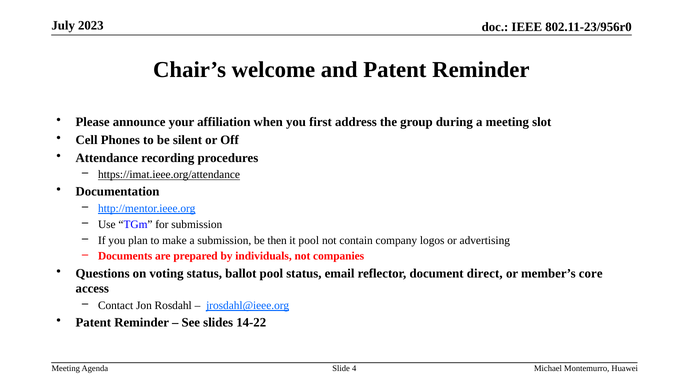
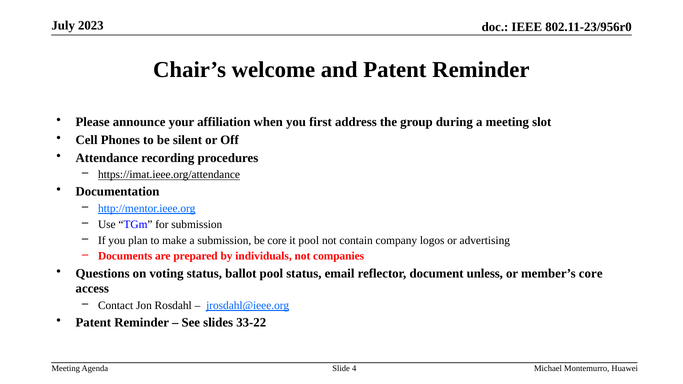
be then: then -> core (277, 240)
direct: direct -> unless (485, 274)
14-22: 14-22 -> 33-22 (251, 323)
